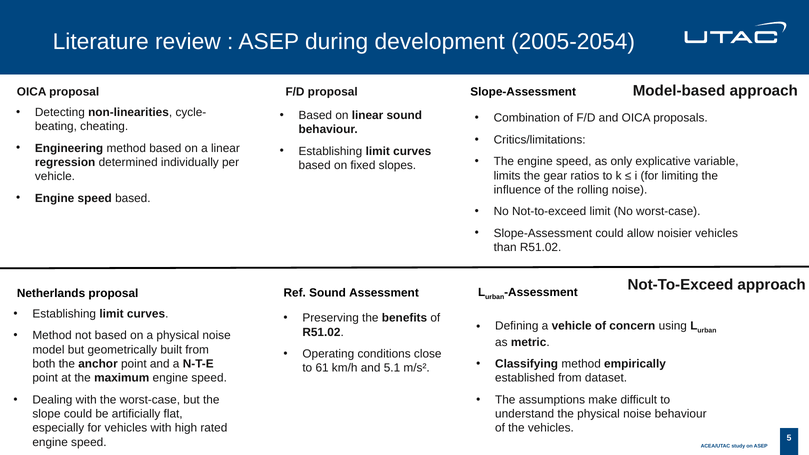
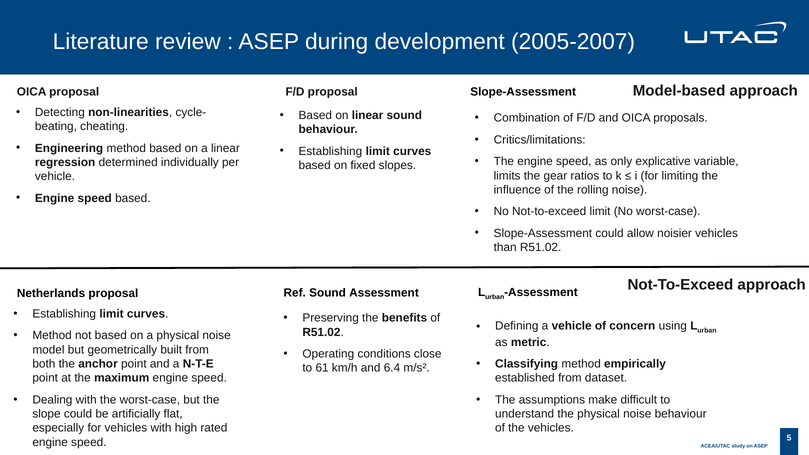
2005-2054: 2005-2054 -> 2005-2007 (573, 42)
5.1: 5.1 -> 6.4 (392, 368)
